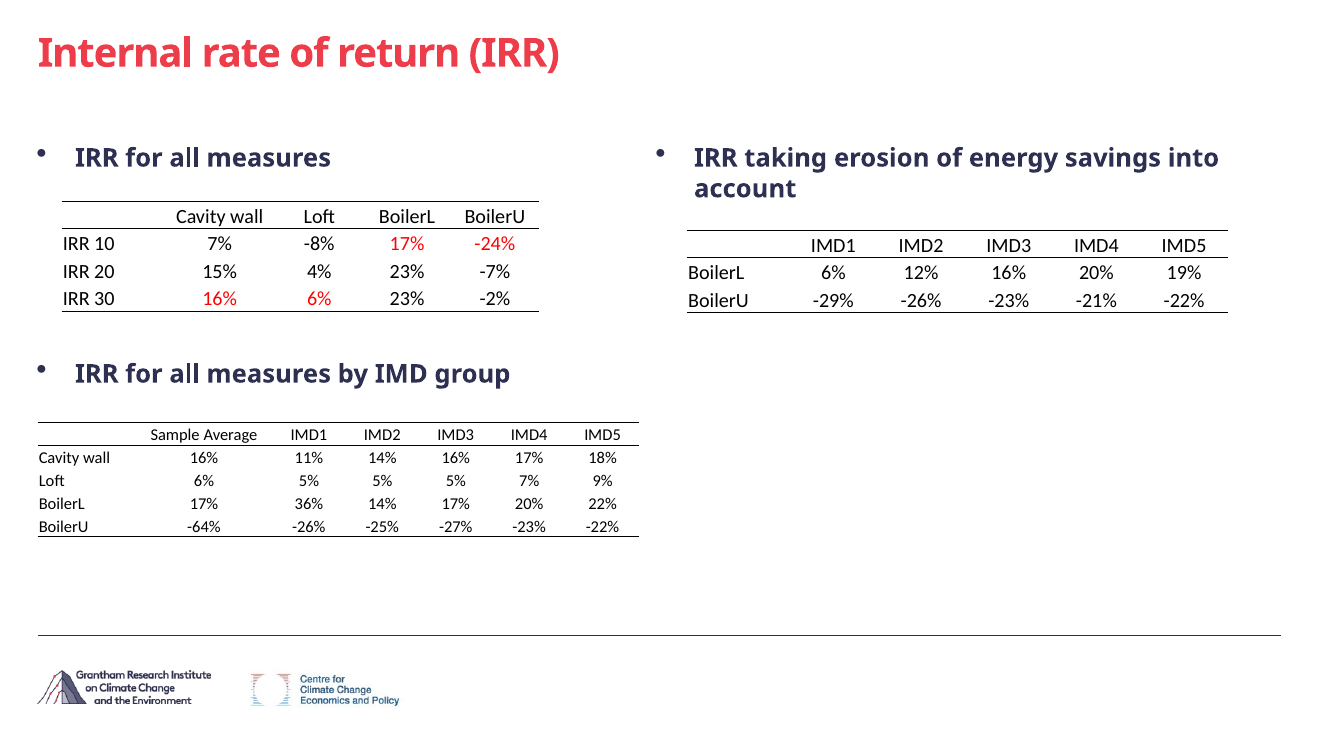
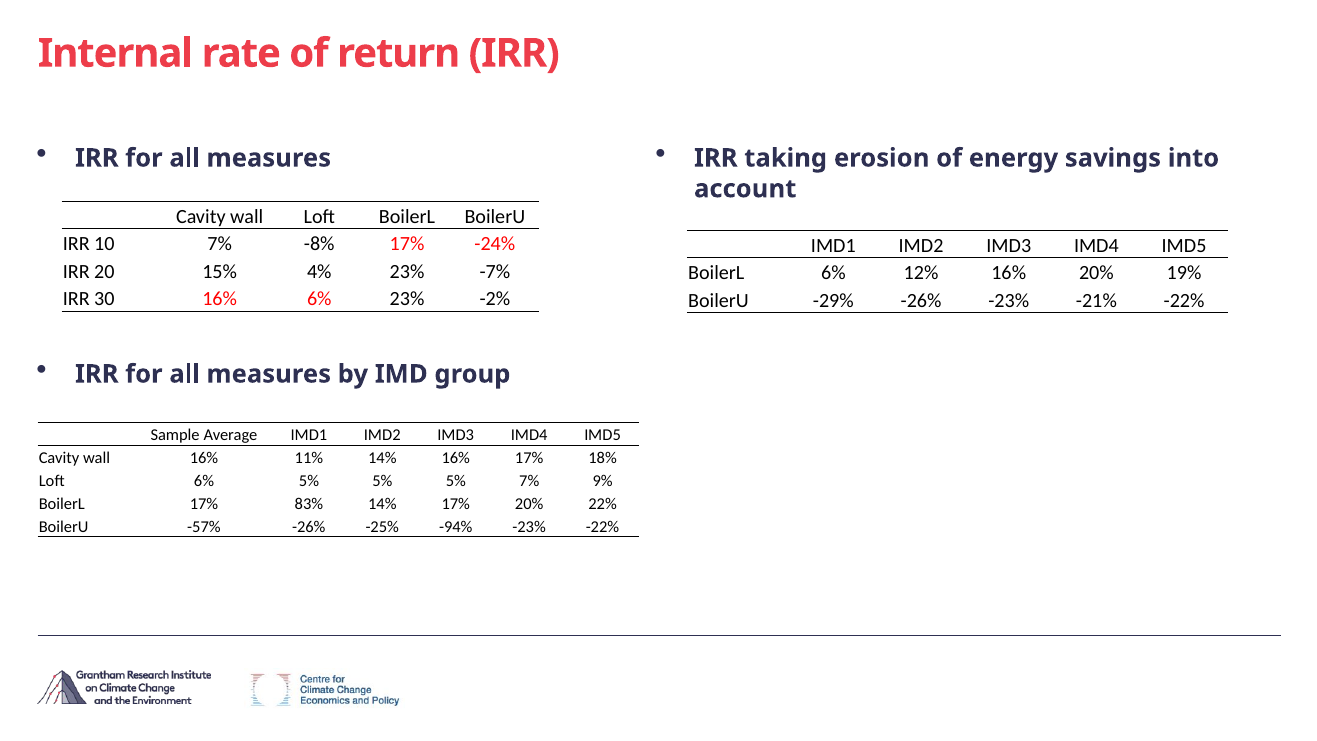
36%: 36% -> 83% (309, 504)
-64%: -64% -> -57% (204, 527)
-27%: -27% -> -94% (456, 527)
